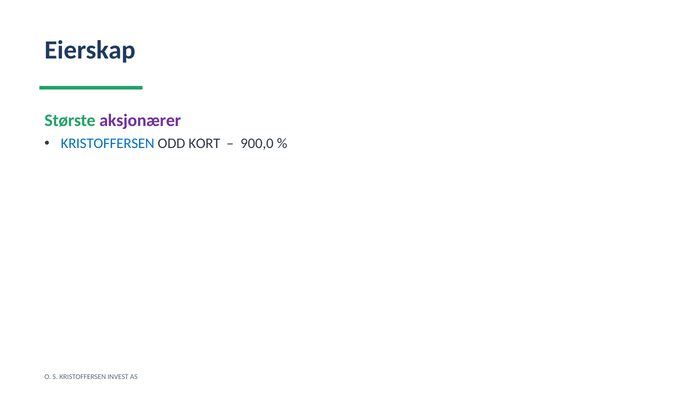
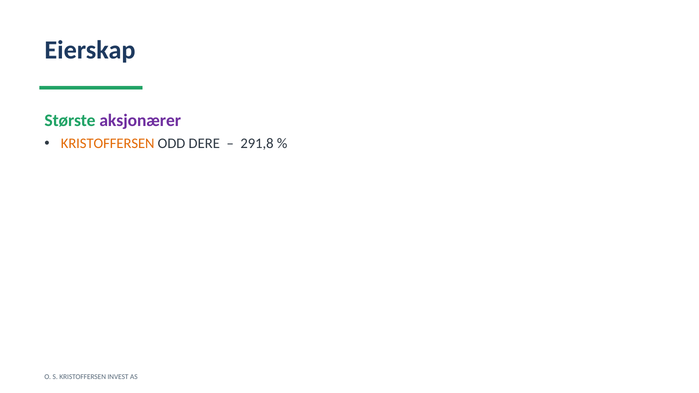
KRISTOFFERSEN colour: blue -> orange (108, 144)
KORT: KORT -> DERE (204, 144)
900,0: 900,0 -> 291,8 (257, 144)
